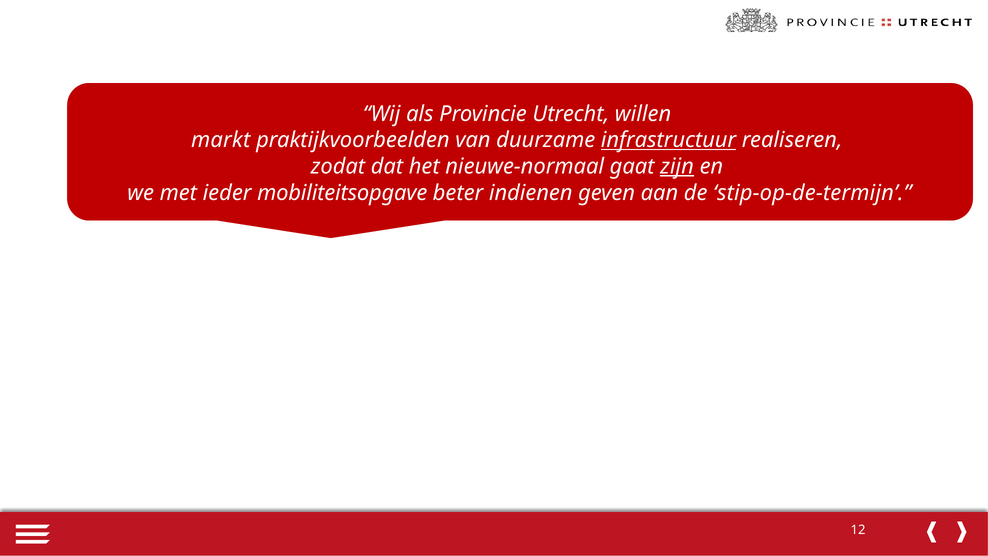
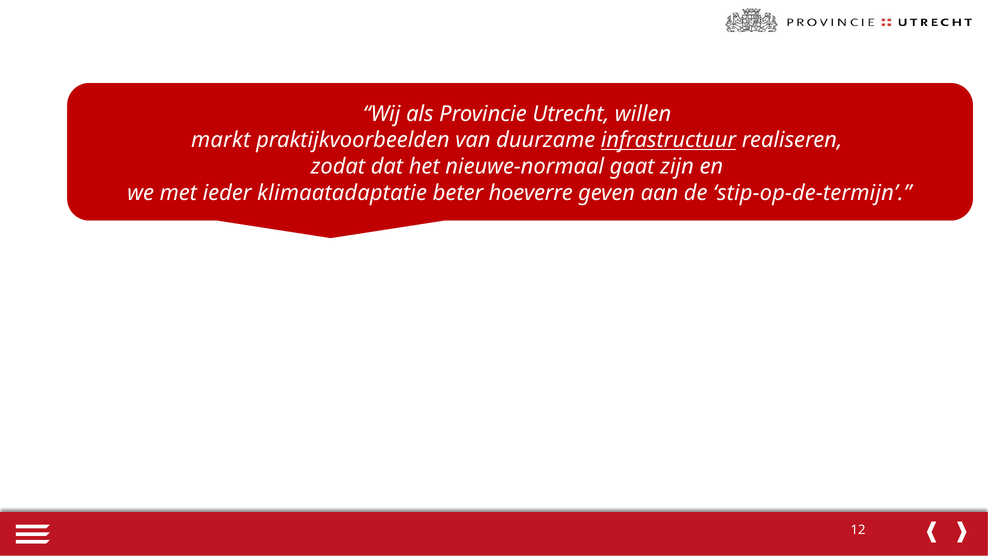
zijn underline: present -> none (677, 166)
mobiliteitsopgave: mobiliteitsopgave -> klimaatadaptatie (342, 193)
indienen: indienen -> hoeverre (531, 193)
